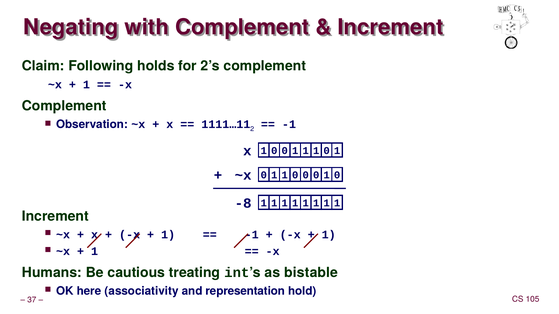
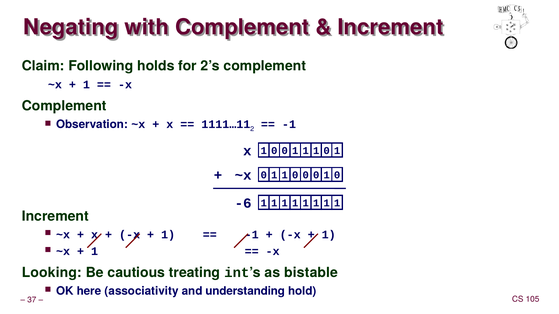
-8: -8 -> -6 (243, 204)
Humans: Humans -> Looking (52, 273)
representation: representation -> understanding (245, 292)
